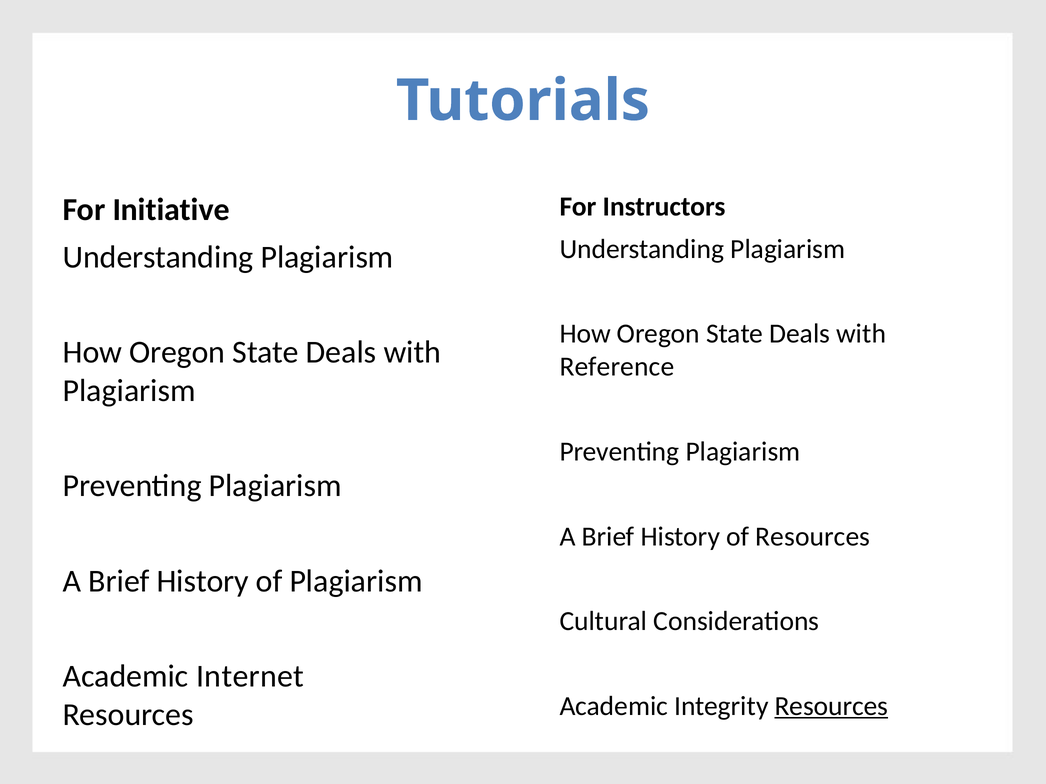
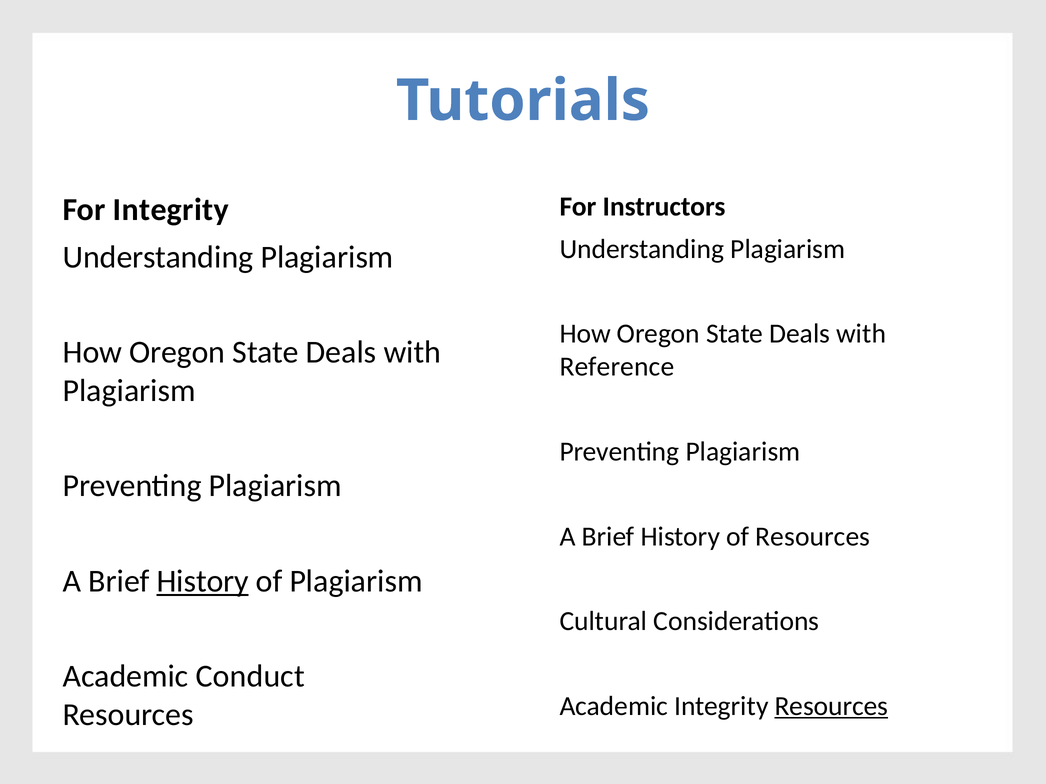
For Initiative: Initiative -> Integrity (171, 210)
History underline: none -> present (203, 582)
Internet: Internet -> Conduct (250, 677)
